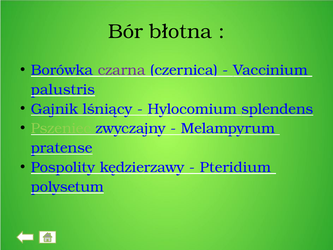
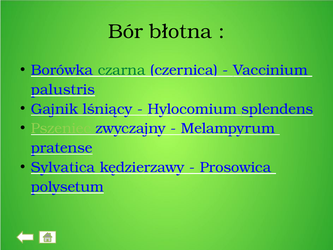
czarna colour: purple -> green (122, 70)
Pospolity: Pospolity -> Sylvatica (63, 167)
Pteridium: Pteridium -> Prosowica (236, 167)
